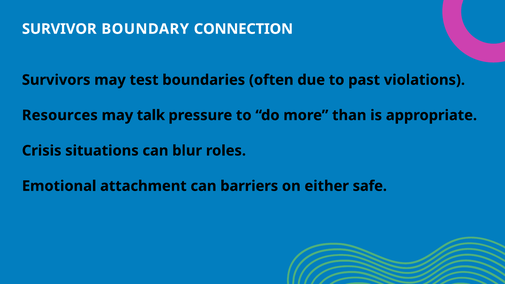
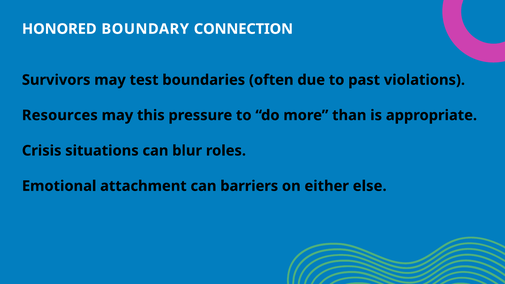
SURVIVOR: SURVIVOR -> HONORED (59, 29)
talk: talk -> this (151, 115)
safe: safe -> else (370, 186)
